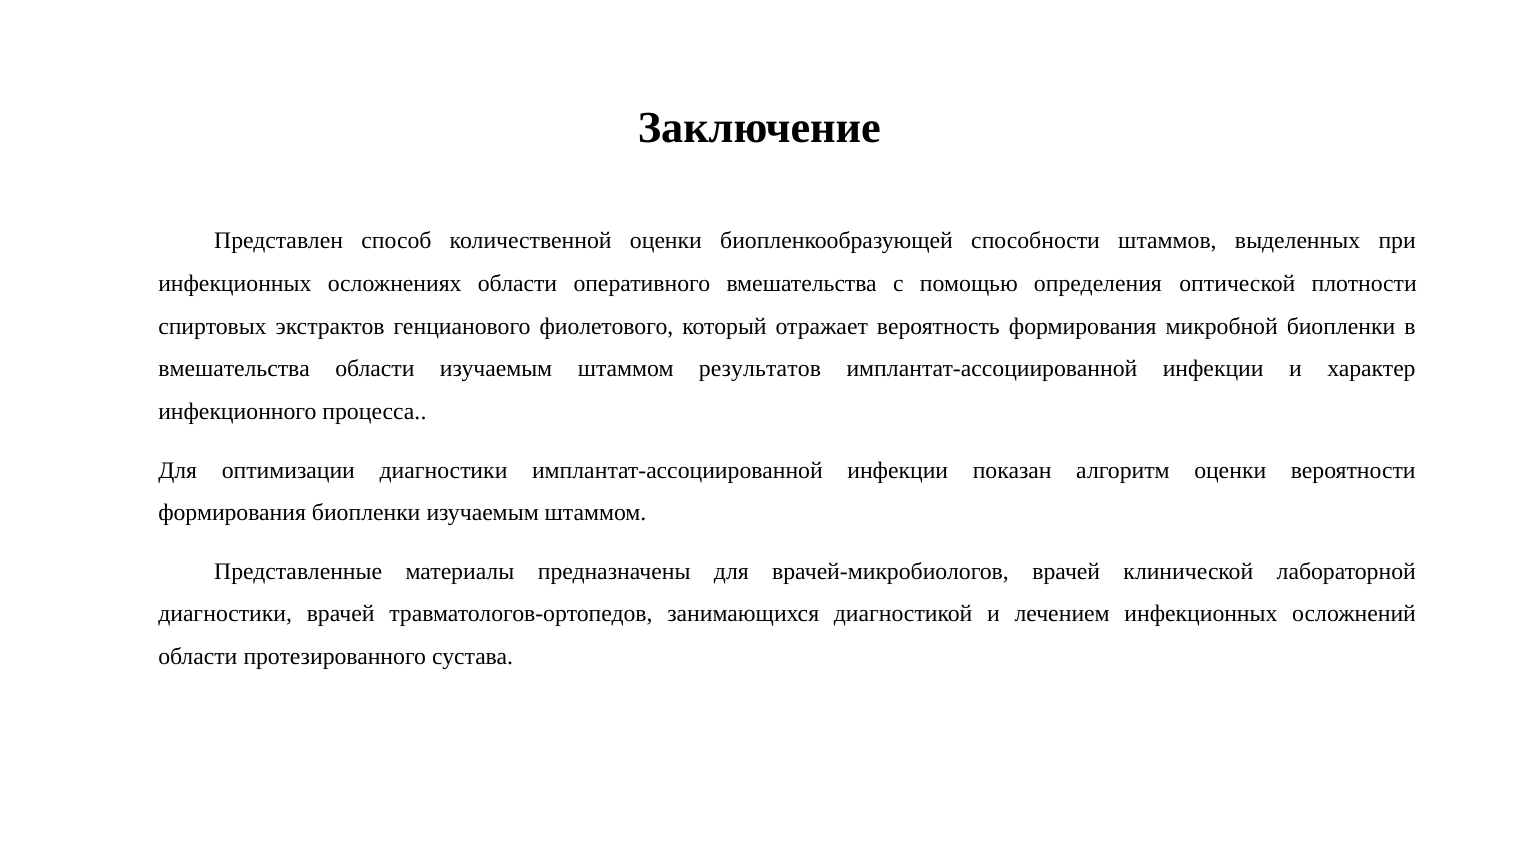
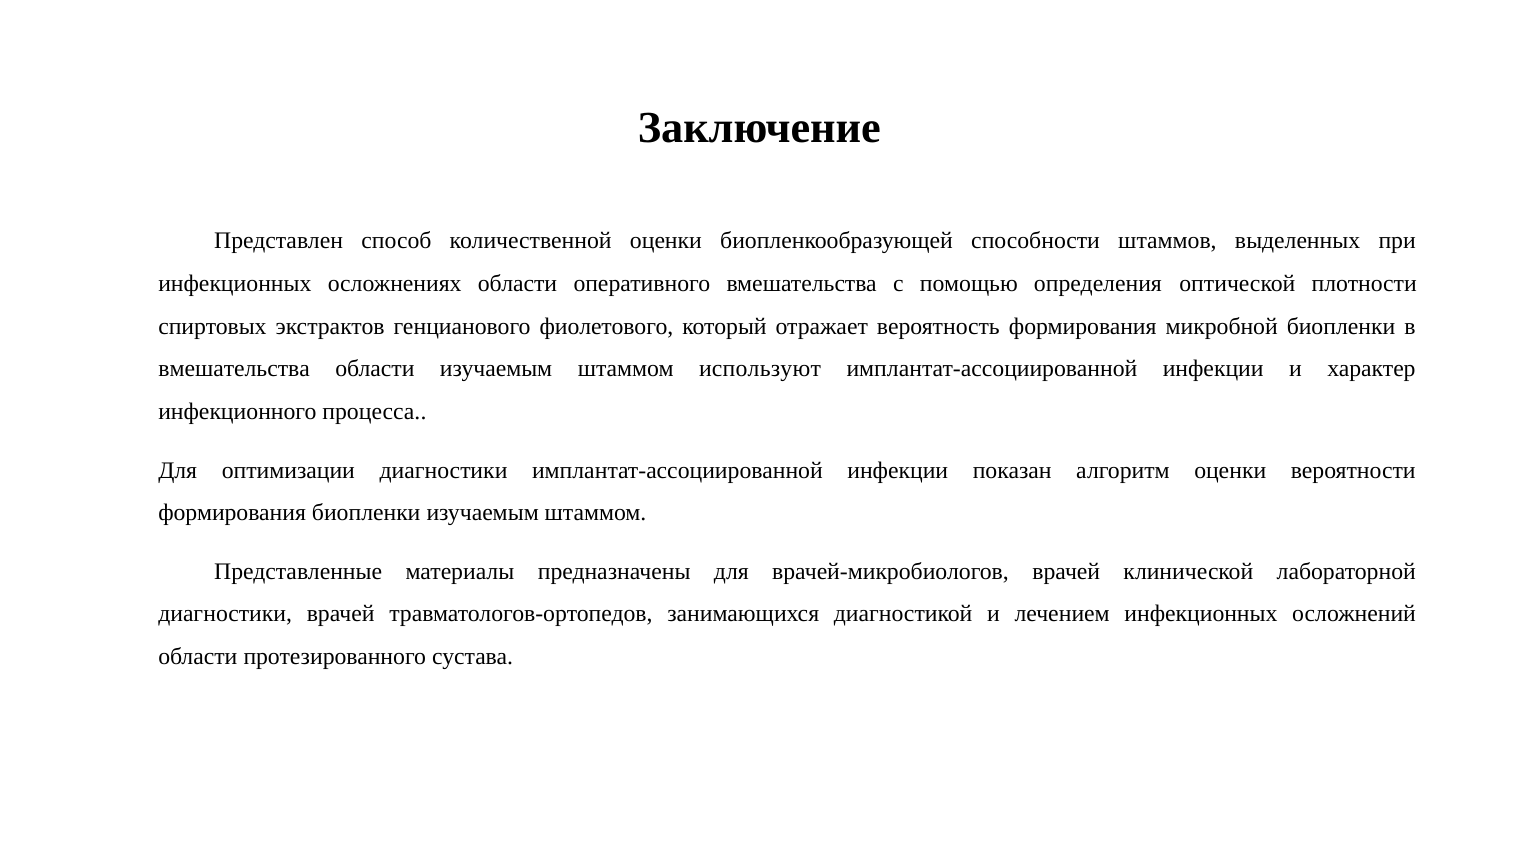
результатов: результатов -> используют (760, 369)
